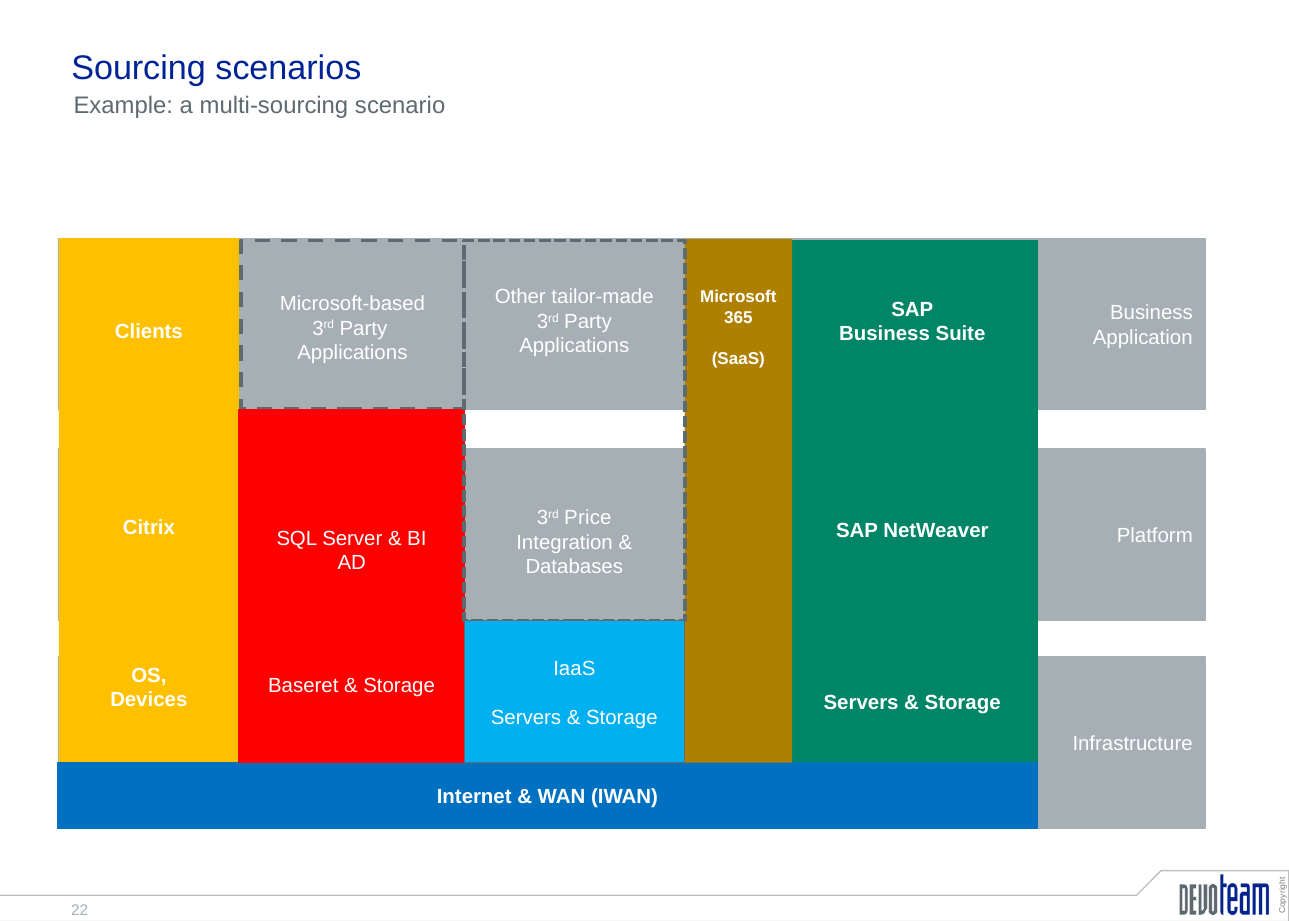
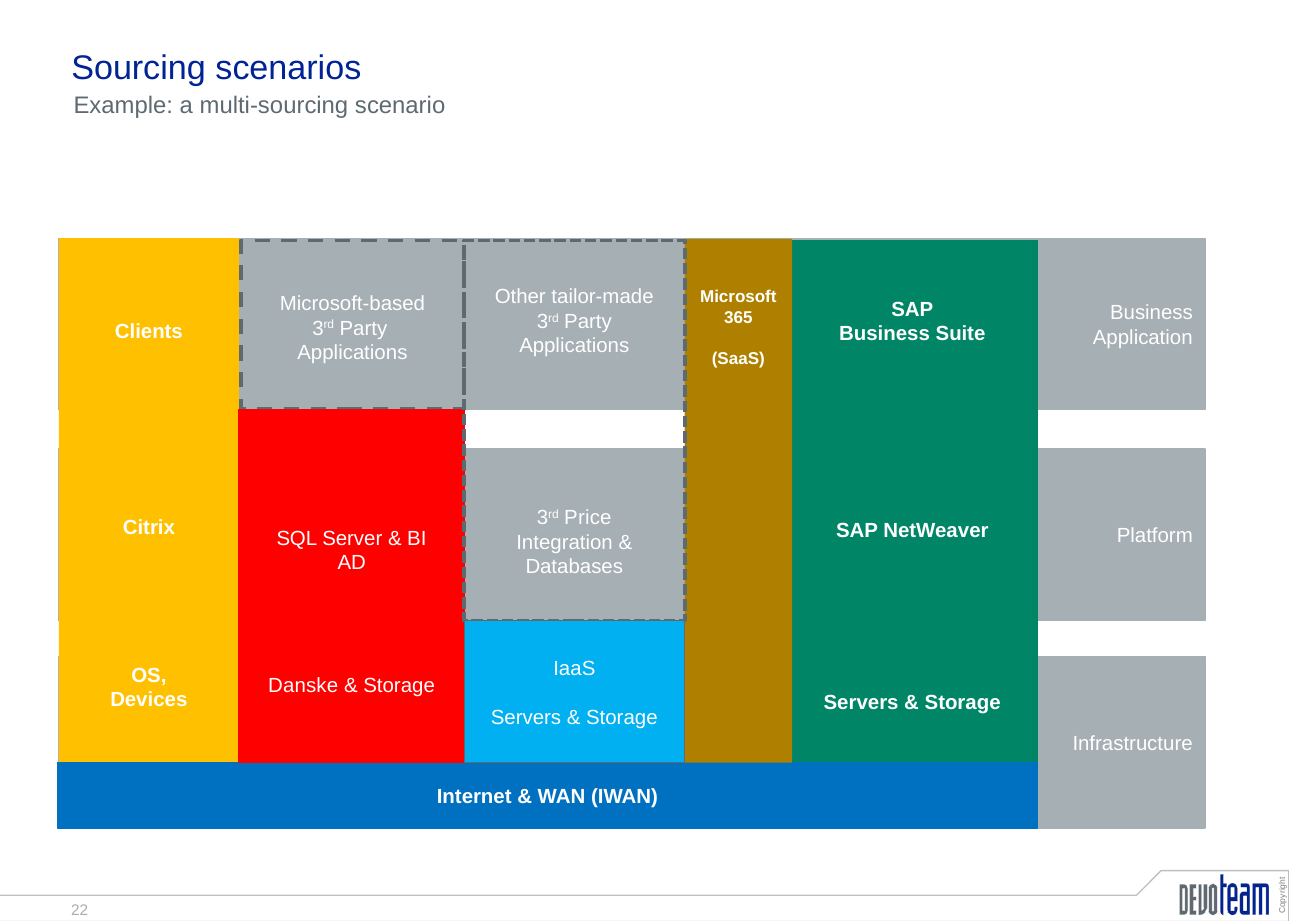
Baseret: Baseret -> Danske (303, 685)
